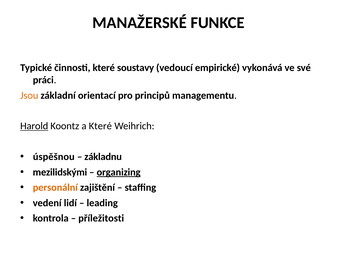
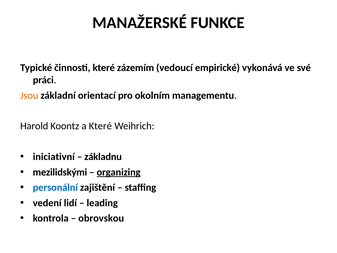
soustavy: soustavy -> zázemím (136, 68)
principů: principů -> okolním (152, 95)
Harold underline: present -> none (34, 126)
úspěšnou: úspěšnou -> iniciativní (54, 157)
personální colour: orange -> blue (55, 187)
příležitosti: příležitosti -> obrovskou (101, 218)
